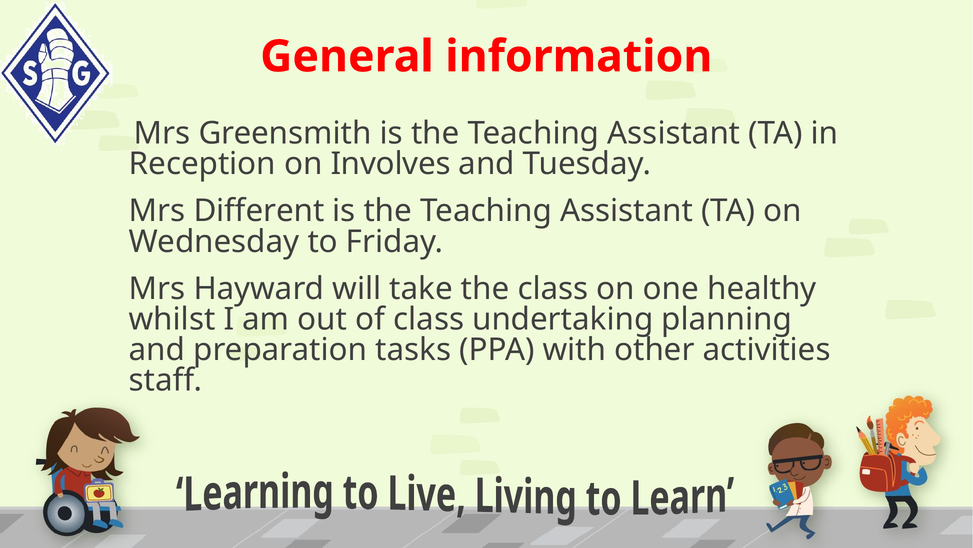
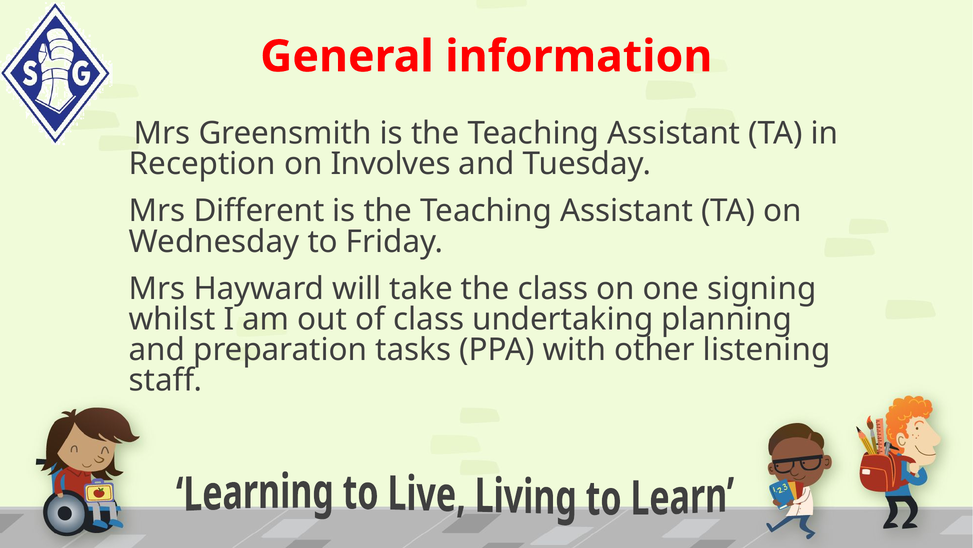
healthy: healthy -> signing (762, 288)
activities: activities -> listening (767, 350)
